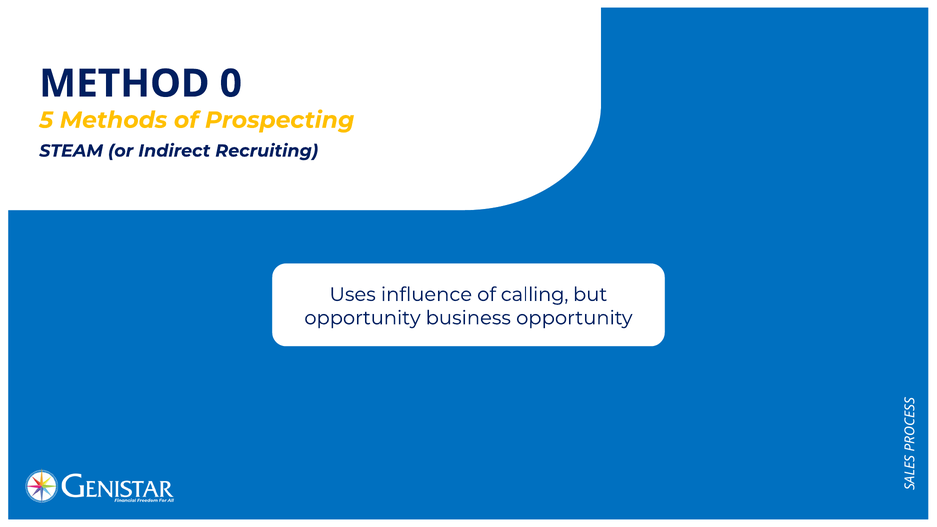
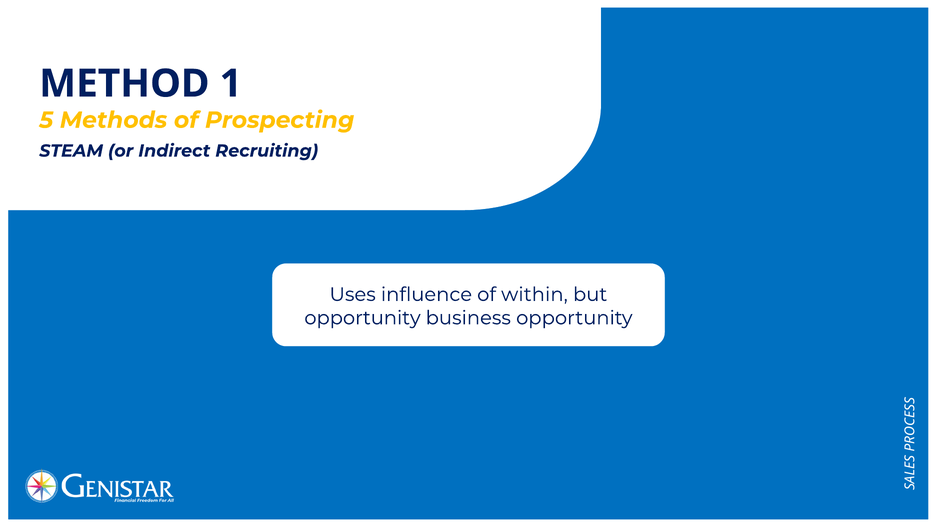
0: 0 -> 1 (231, 84)
calling: calling -> within (534, 295)
